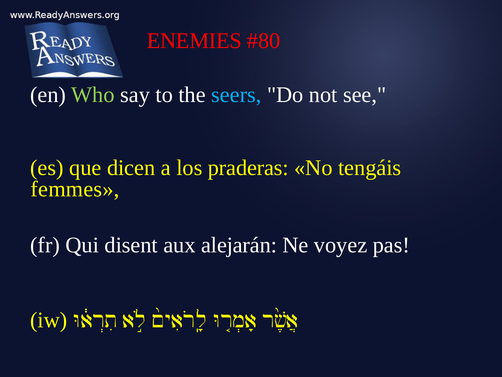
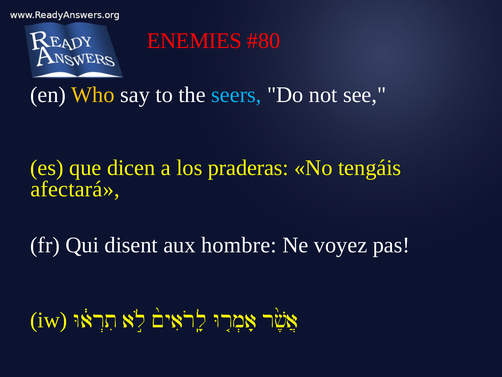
Who colour: light green -> yellow (93, 95)
femmes: femmes -> afectará (75, 189)
alejarán: alejarán -> hombre (239, 245)
